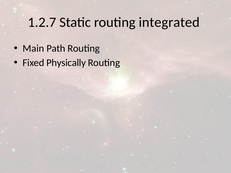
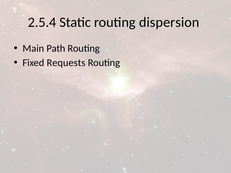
1.2.7: 1.2.7 -> 2.5.4 (42, 22)
integrated: integrated -> dispersion (169, 22)
Physically: Physically -> Requests (66, 63)
